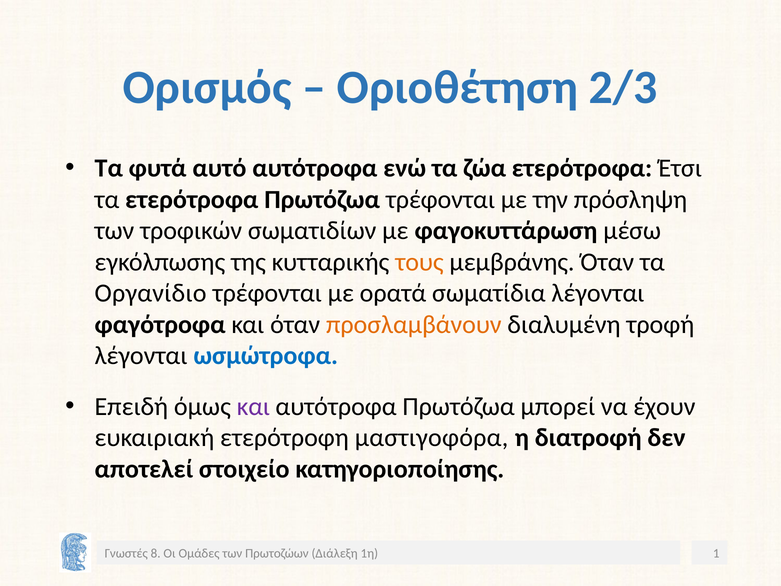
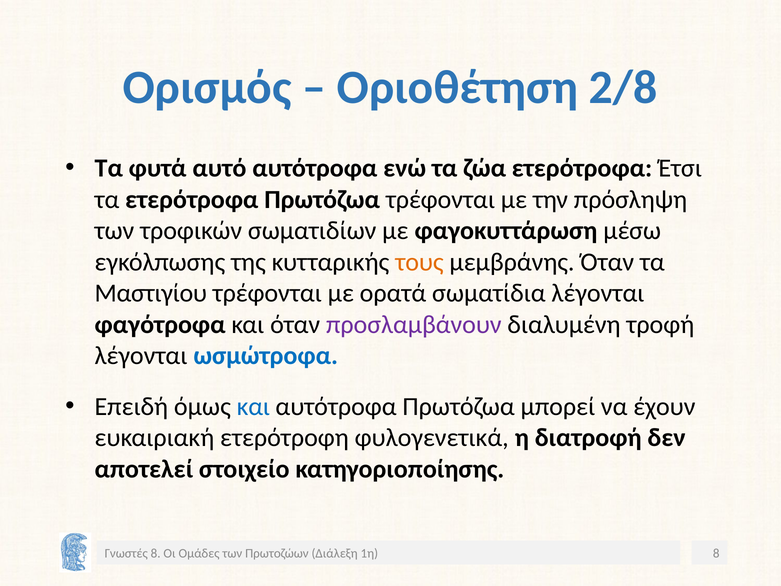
2/3: 2/3 -> 2/8 (623, 87)
Οργανίδιο: Οργανίδιο -> Μαστιγίου (151, 293)
προσλαμβάνουν colour: orange -> purple (414, 324)
και colour: purple -> blue (253, 406)
μαστιγοφόρα: μαστιγοφόρα -> φυλογενετικά (432, 438)
1η 1: 1 -> 8 (716, 553)
